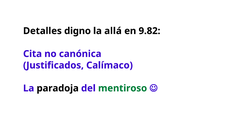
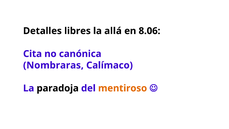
digno: digno -> libres (77, 31)
9.82: 9.82 -> 8.06 (149, 31)
Justificados: Justificados -> Nombraras (53, 65)
mentiroso colour: green -> orange (123, 88)
